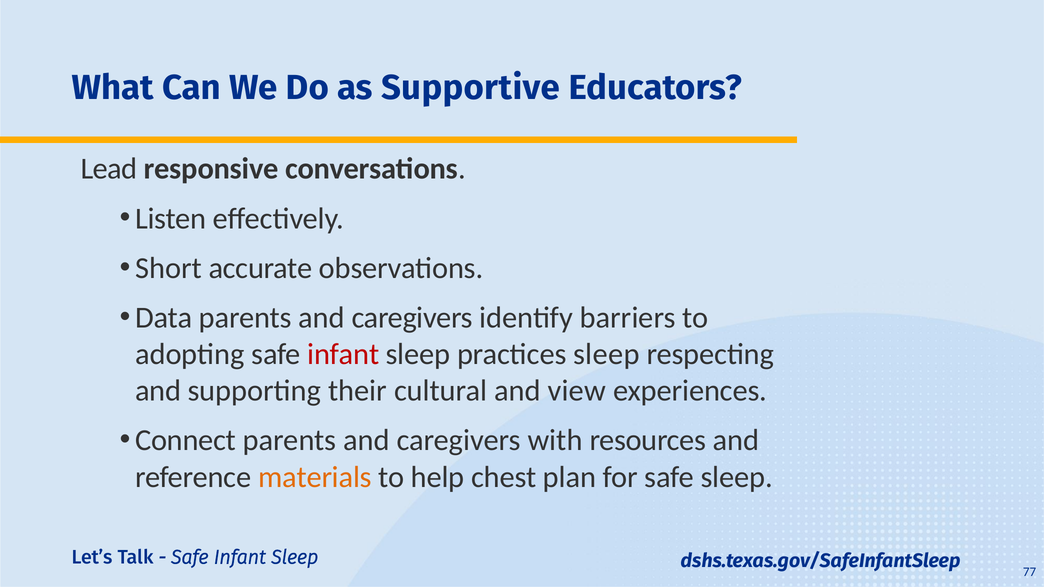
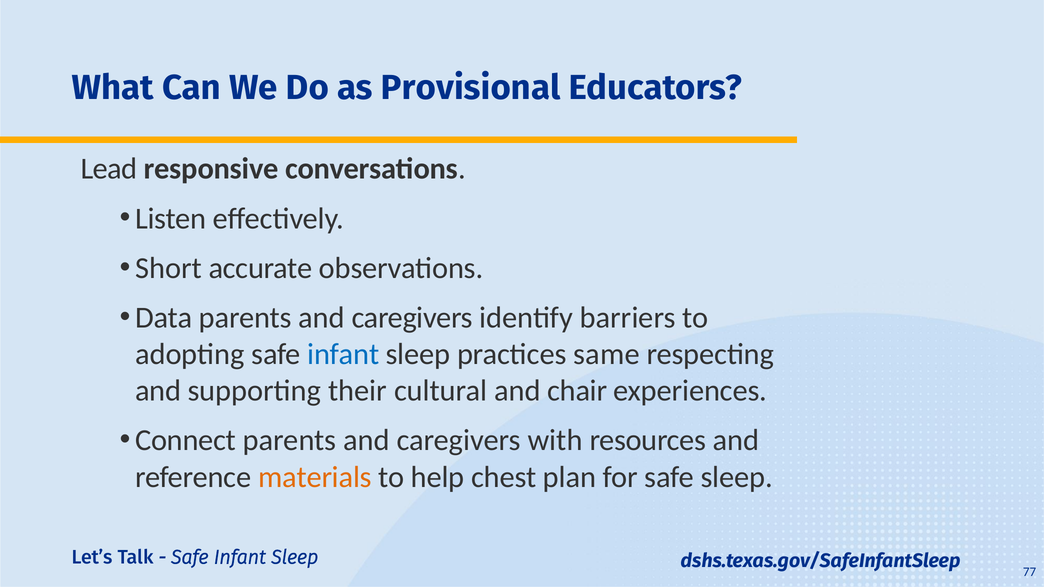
Supportive: Supportive -> Provisional (471, 88)
infant colour: red -> blue (343, 354)
practices sleep: sleep -> same (606, 354)
view: view -> chair (577, 391)
